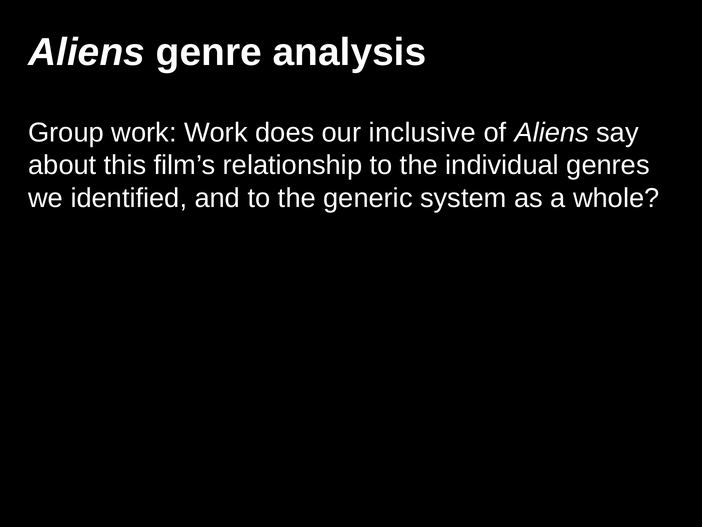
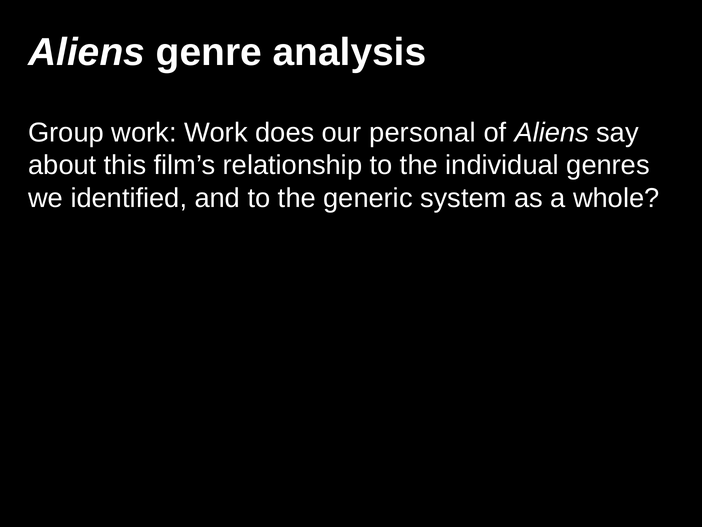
inclusive: inclusive -> personal (422, 132)
